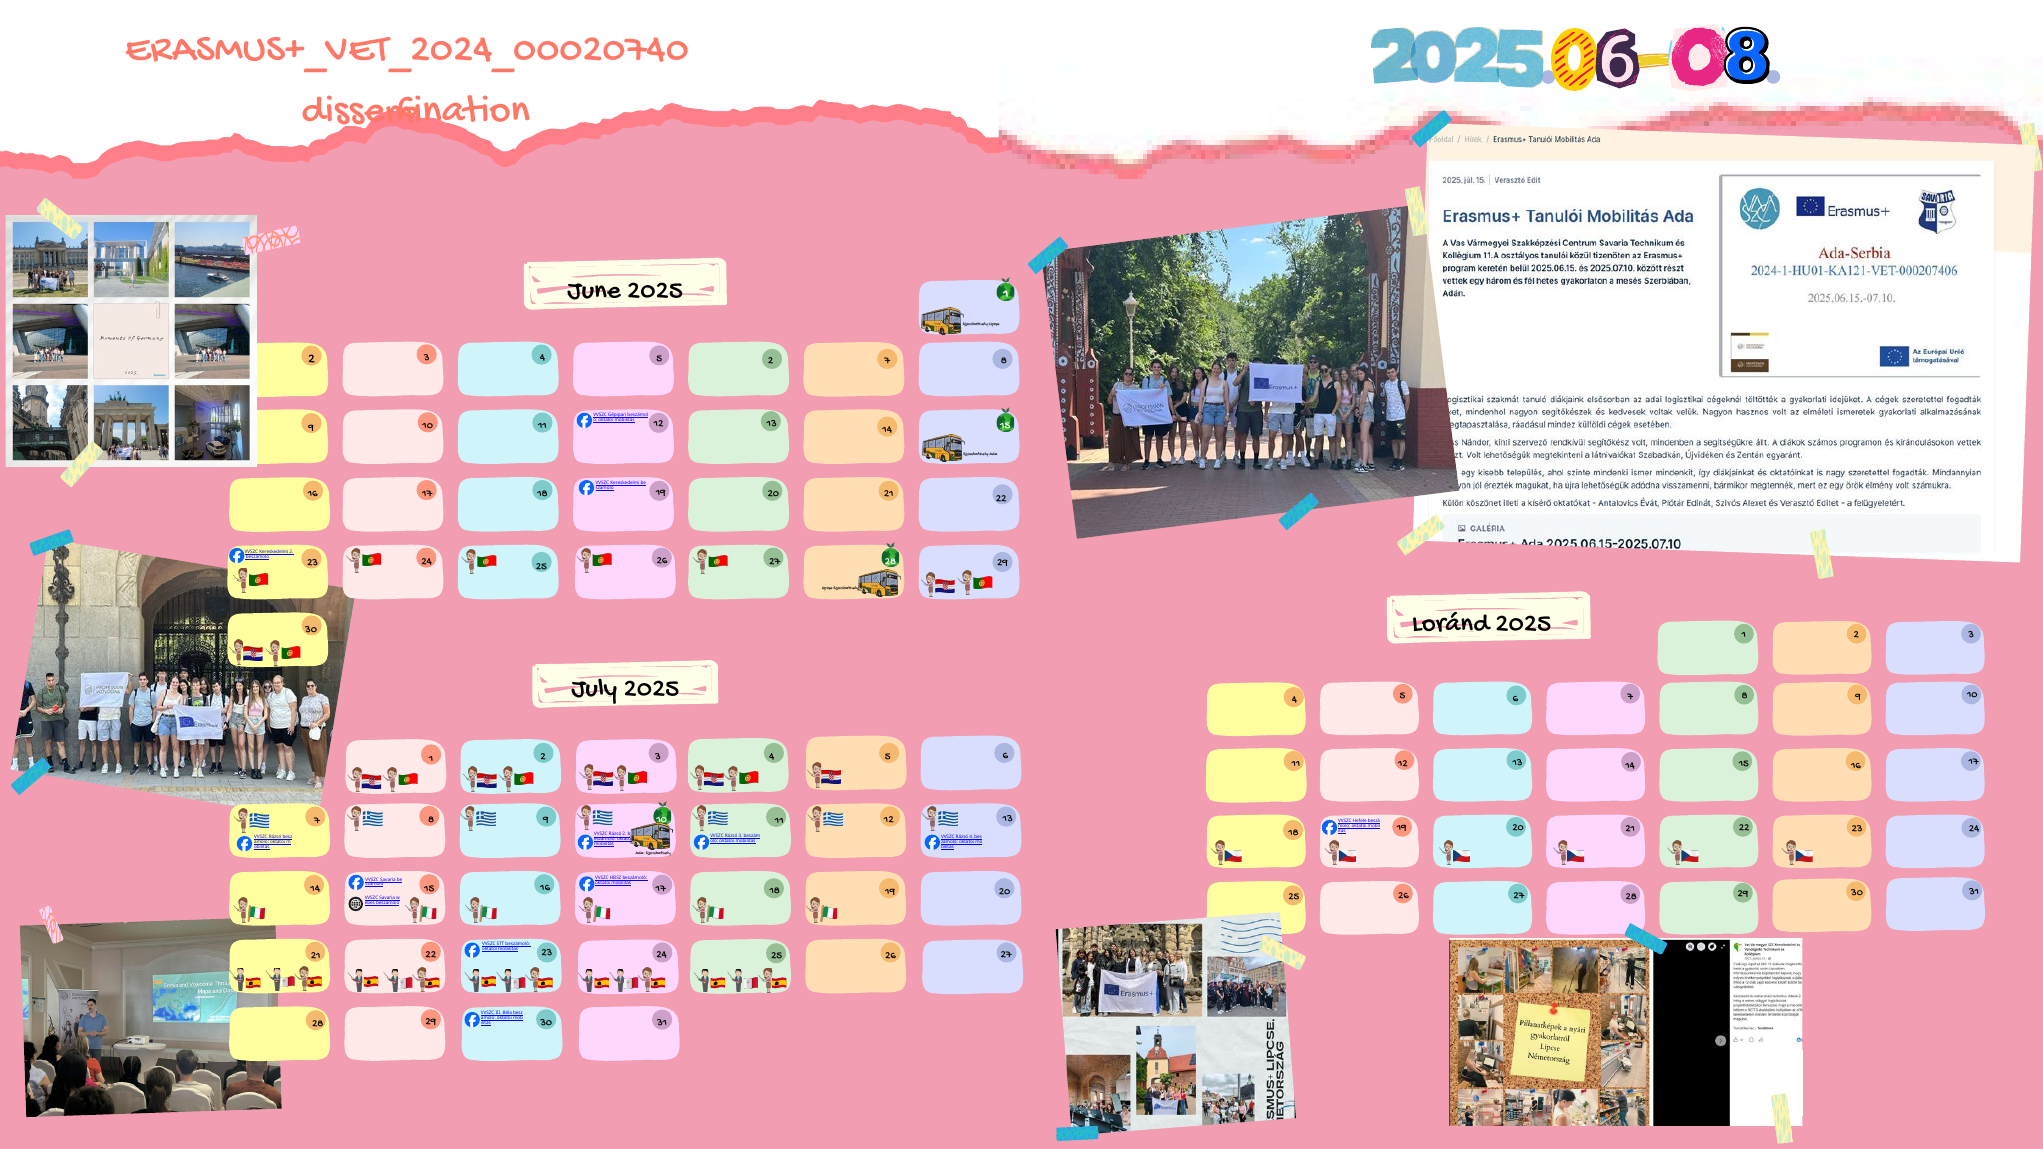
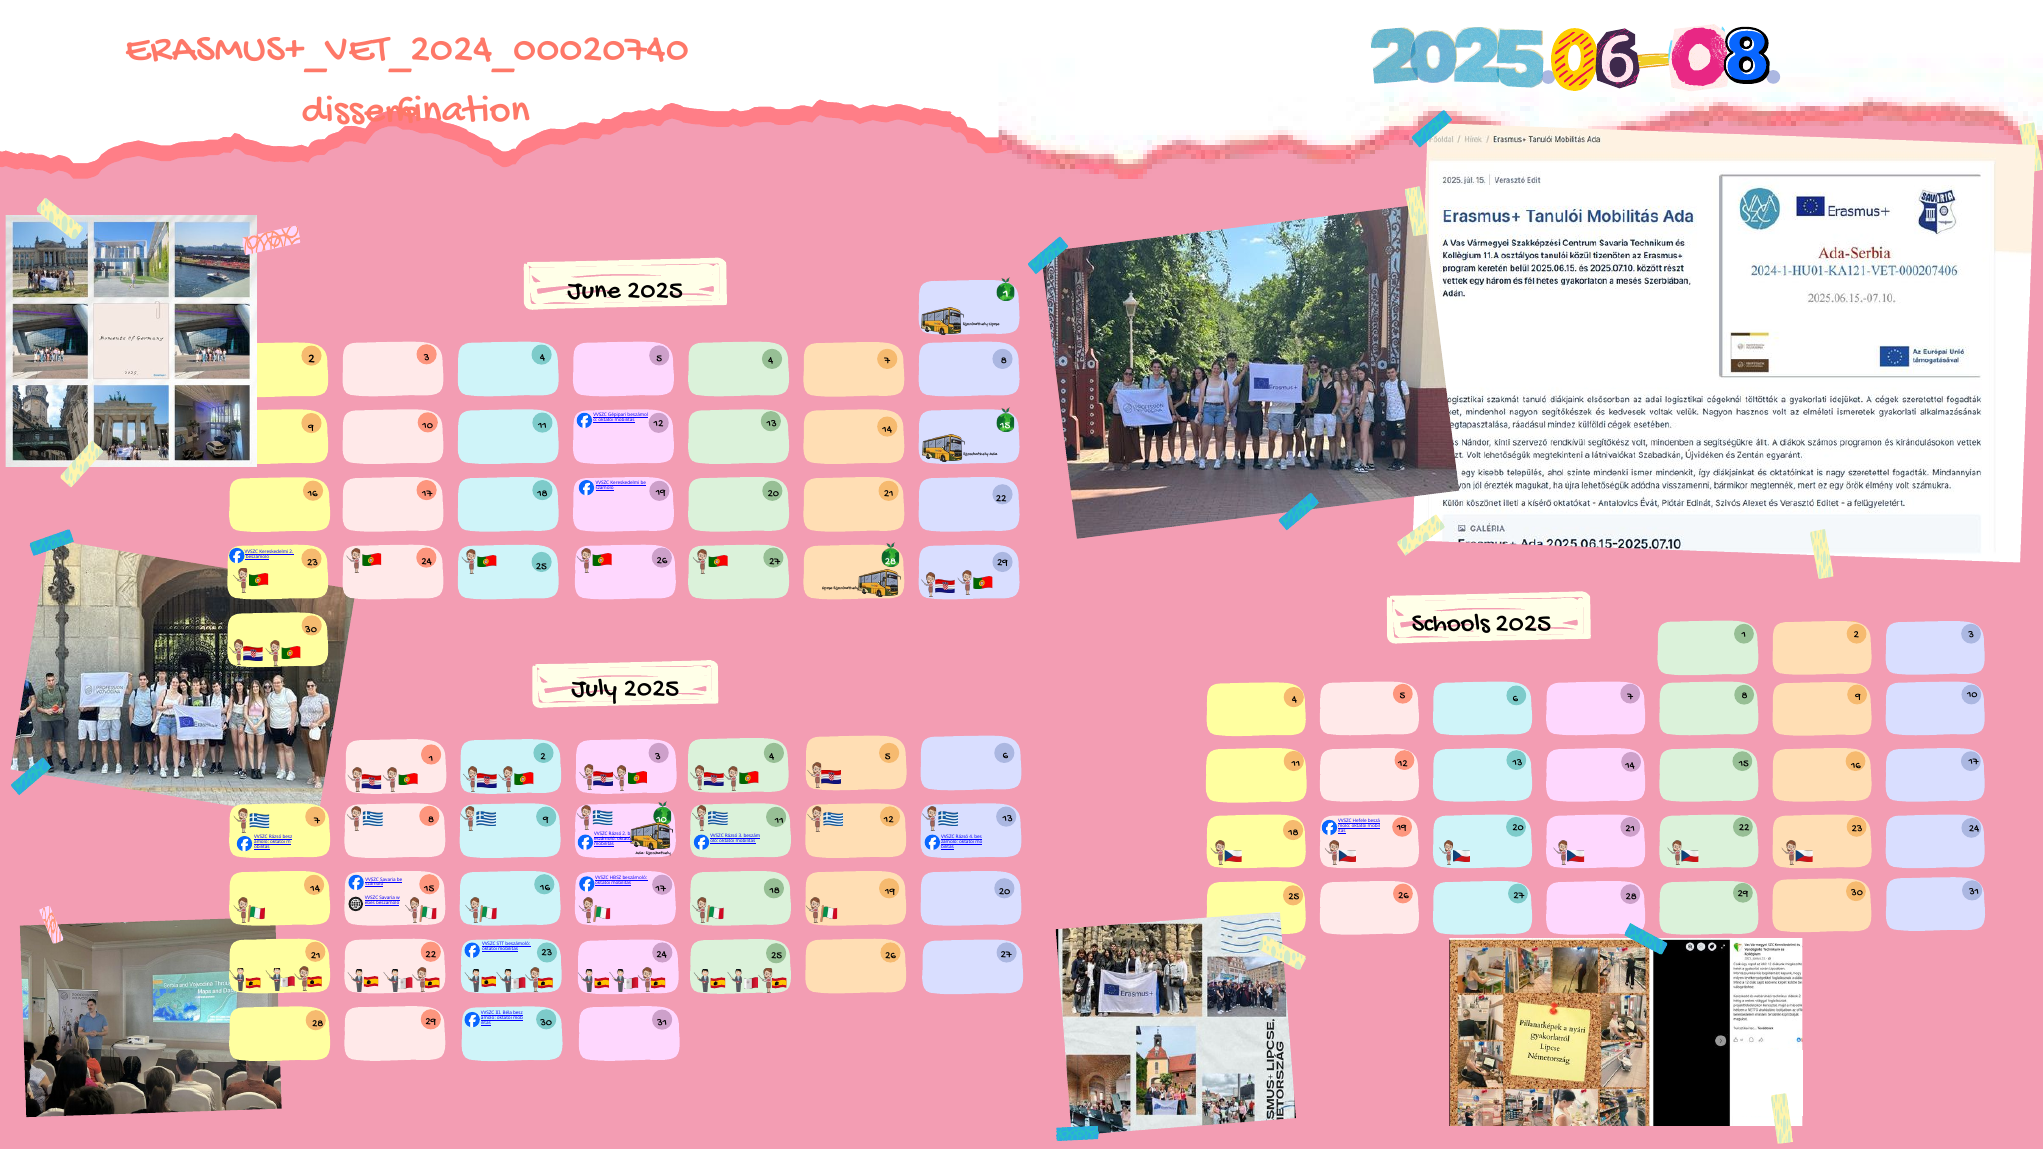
5 2: 2 -> 4 (771, 360)
Loránd: Loránd -> Schools (1451, 622)
